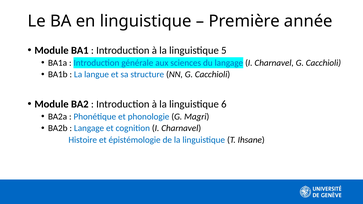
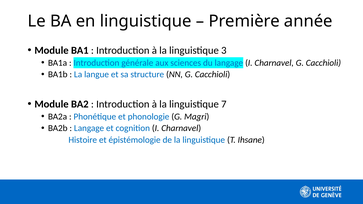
5: 5 -> 3 (224, 50)
6: 6 -> 7 (224, 104)
